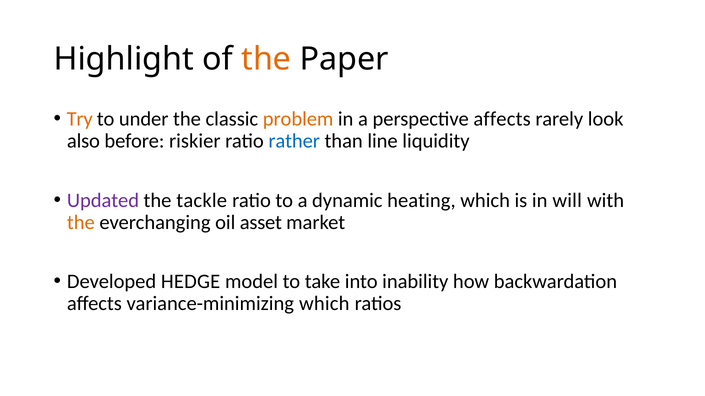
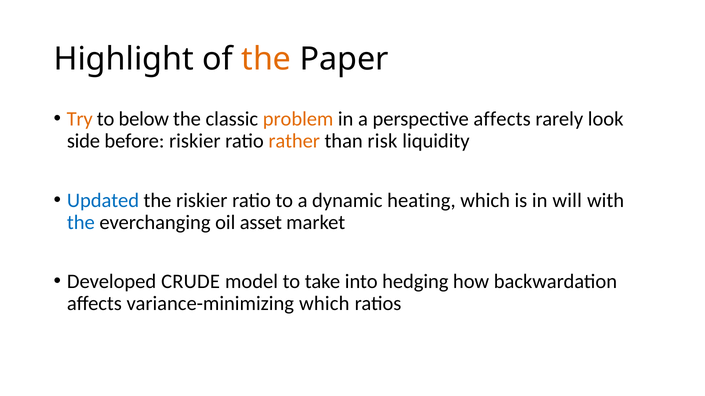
under: under -> below (144, 119)
also: also -> side (83, 141)
rather colour: blue -> orange (294, 141)
line: line -> risk (382, 141)
Updated colour: purple -> blue (103, 201)
the tackle: tackle -> riskier (202, 201)
the colour: orange -> blue (81, 223)
HEDGE: HEDGE -> CRUDE (191, 282)
inability: inability -> hedging (415, 282)
